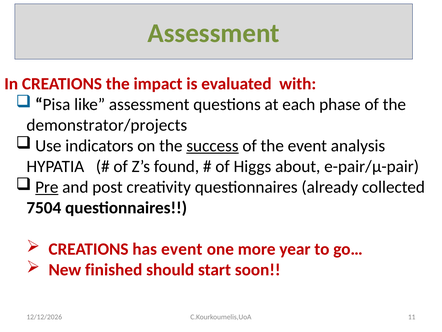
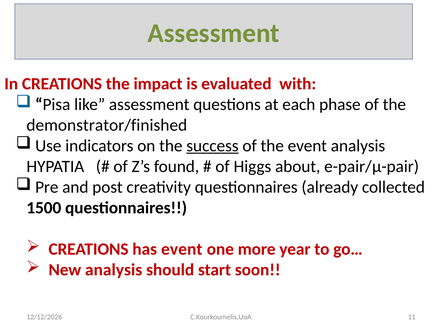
demonstrator/projects: demonstrator/projects -> demonstrator/finished (107, 125)
Pre underline: present -> none (47, 187)
7504: 7504 -> 1500 (44, 207)
New finished: finished -> analysis (114, 269)
